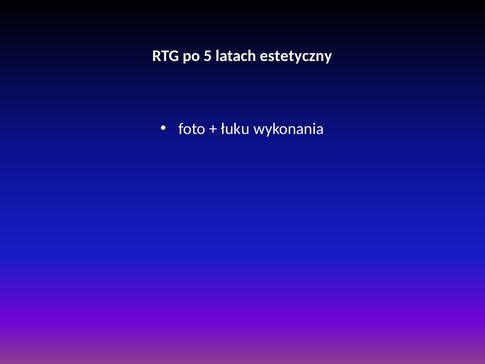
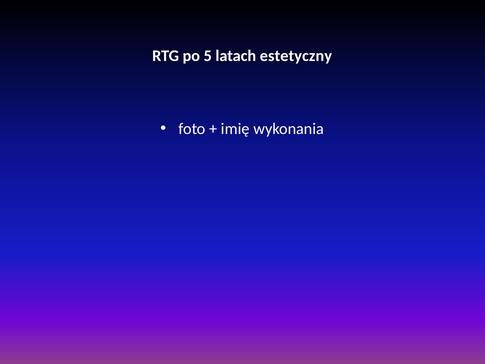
łuku: łuku -> imię (235, 129)
